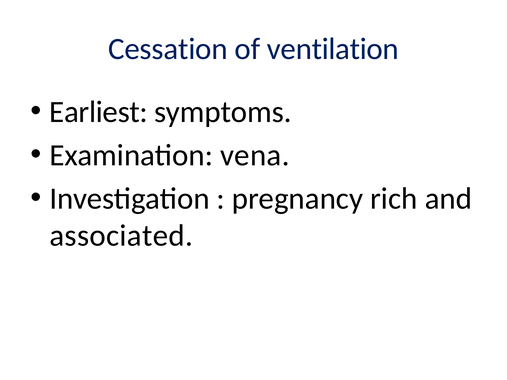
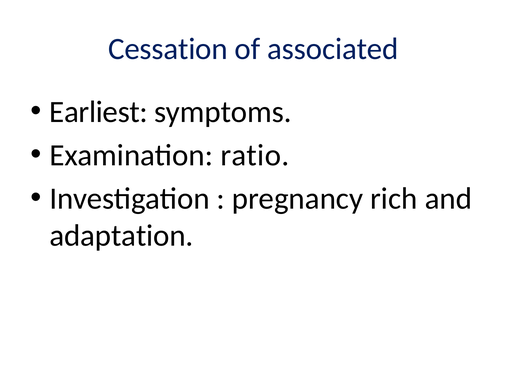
ventilation: ventilation -> associated (333, 49)
vena: vena -> ratio (255, 155)
associated: associated -> adaptation (121, 236)
